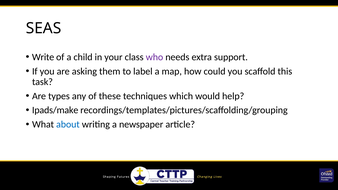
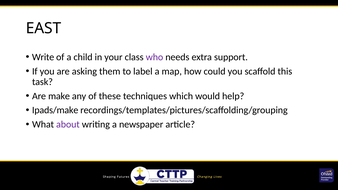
SEAS: SEAS -> EAST (44, 28)
types: types -> make (59, 96)
about colour: blue -> purple (68, 124)
